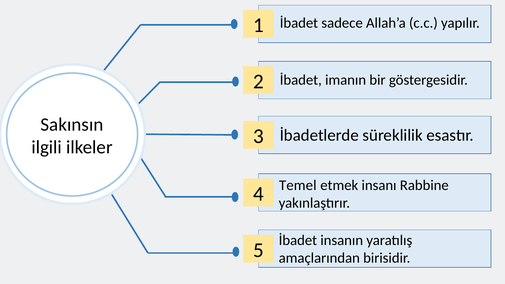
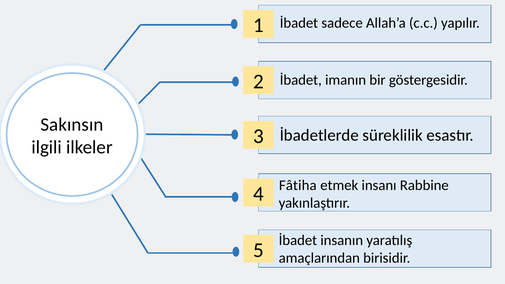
Temel: Temel -> Fâtiha (298, 185)
